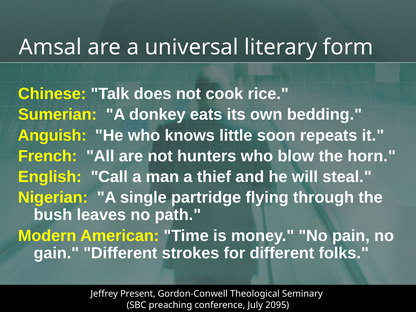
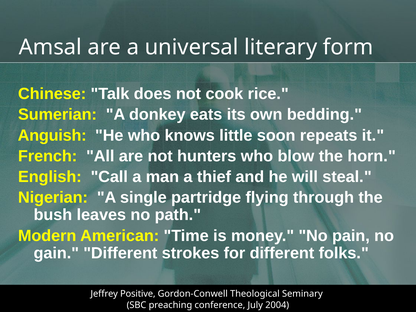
Present: Present -> Positive (138, 294)
2095: 2095 -> 2004 (277, 305)
